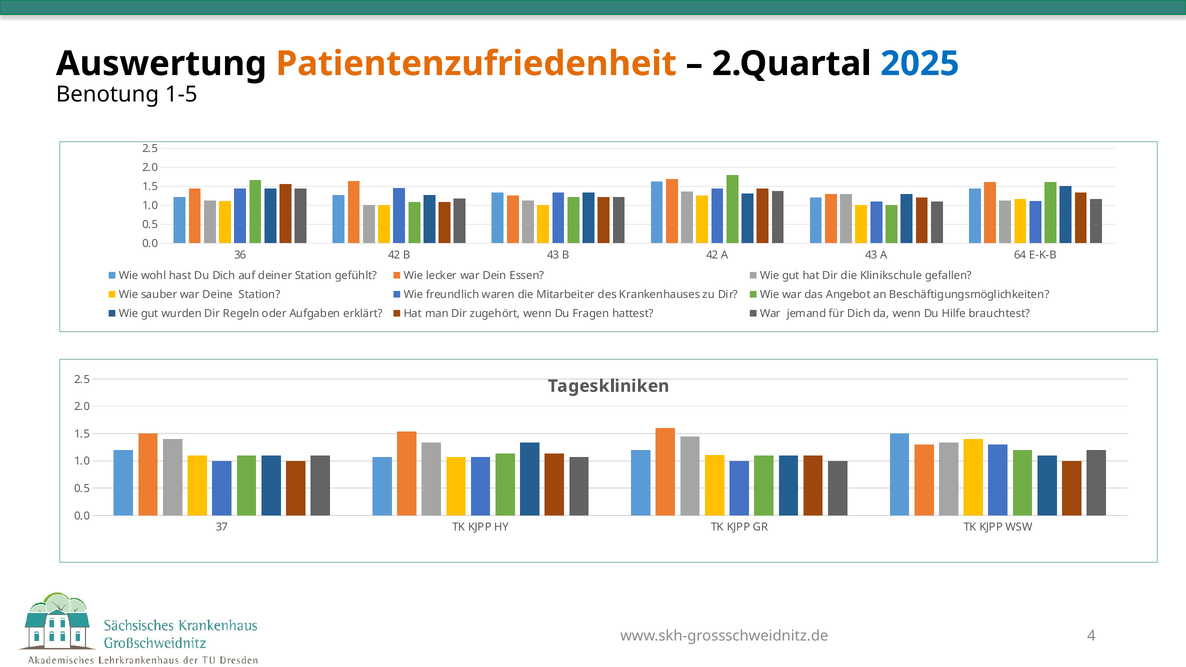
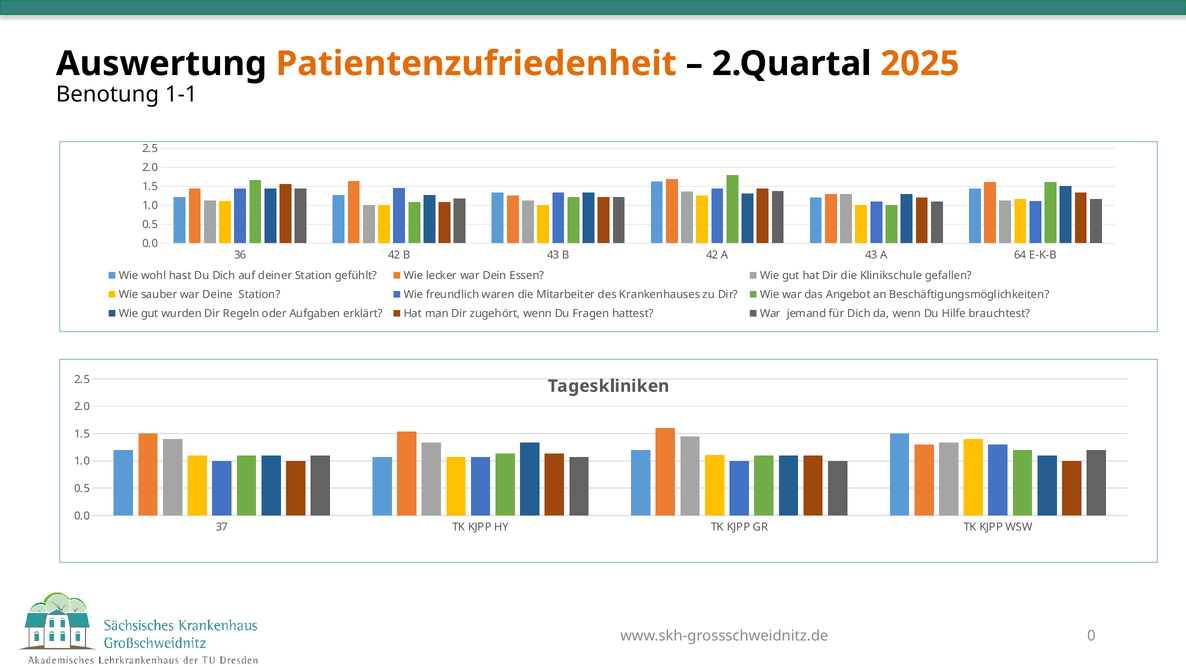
2025 colour: blue -> orange (920, 64)
1-5: 1-5 -> 1-1 (181, 94)
4: 4 -> 0 (1091, 636)
